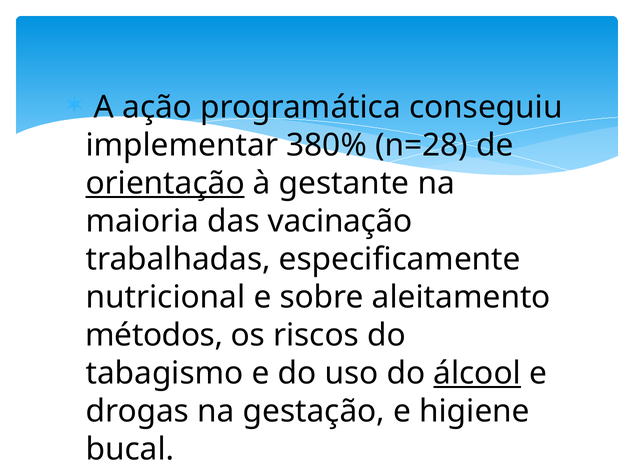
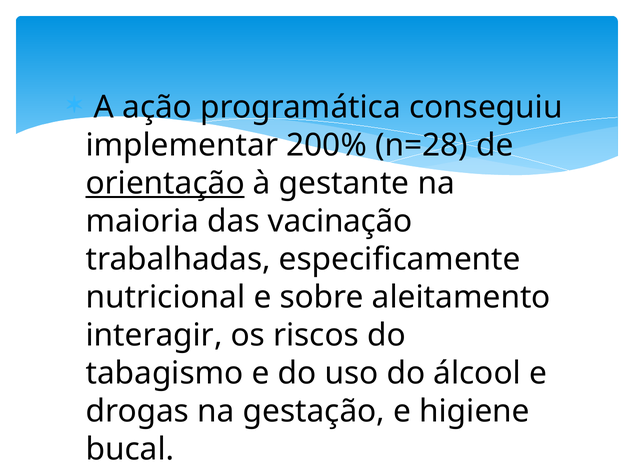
380%: 380% -> 200% (327, 145)
métodos: métodos -> interagir (154, 335)
álcool underline: present -> none (477, 373)
